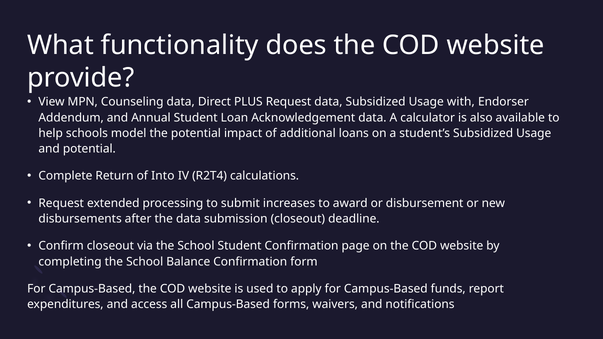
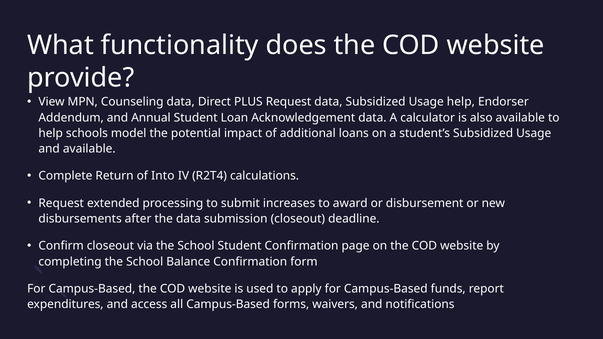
Usage with: with -> help (461, 102)
and potential: potential -> available (89, 149)
